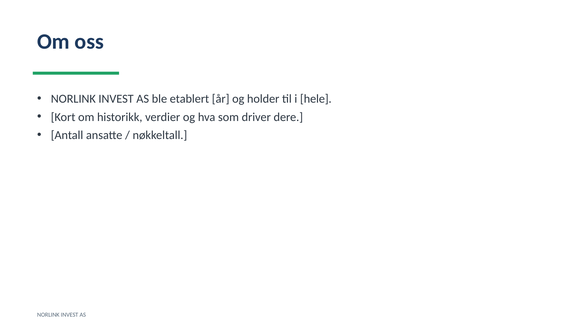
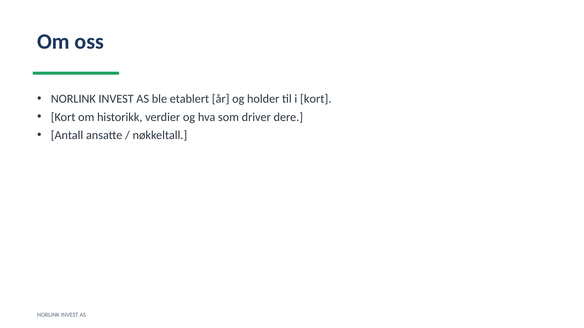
i hele: hele -> kort (316, 99)
